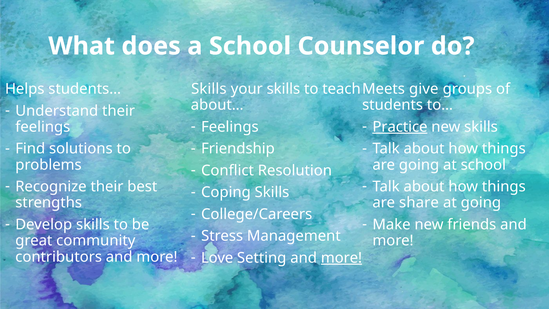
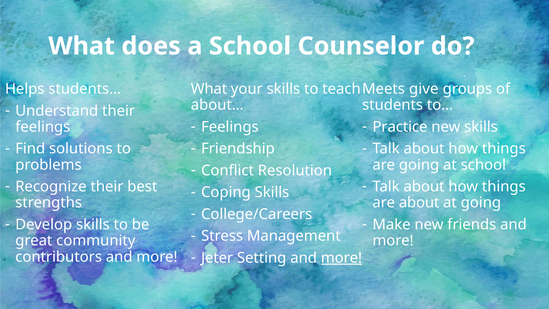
Skills: Skills -> What (209, 89)
Practice underline: present -> none (400, 127)
are share: share -> about (419, 203)
Love: Love -> Jeter (217, 258)
